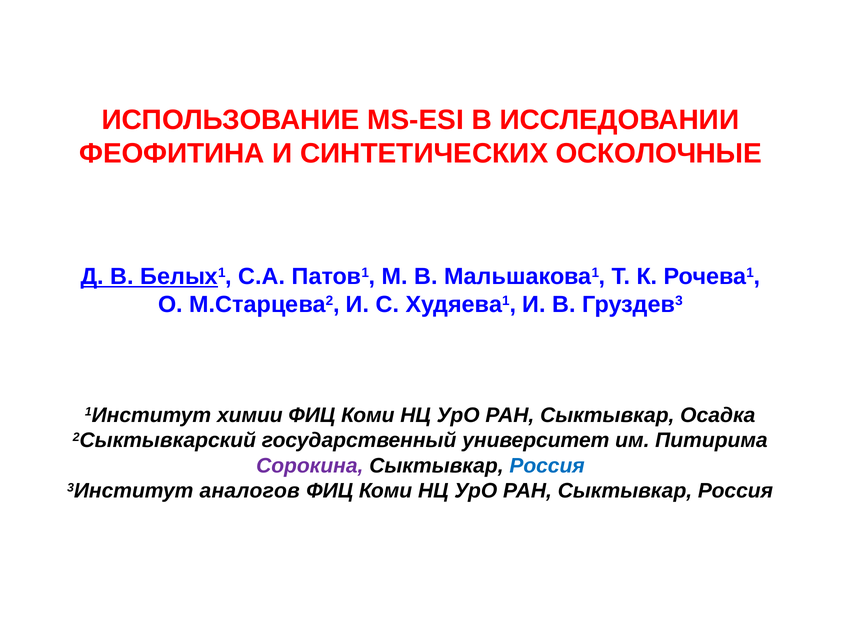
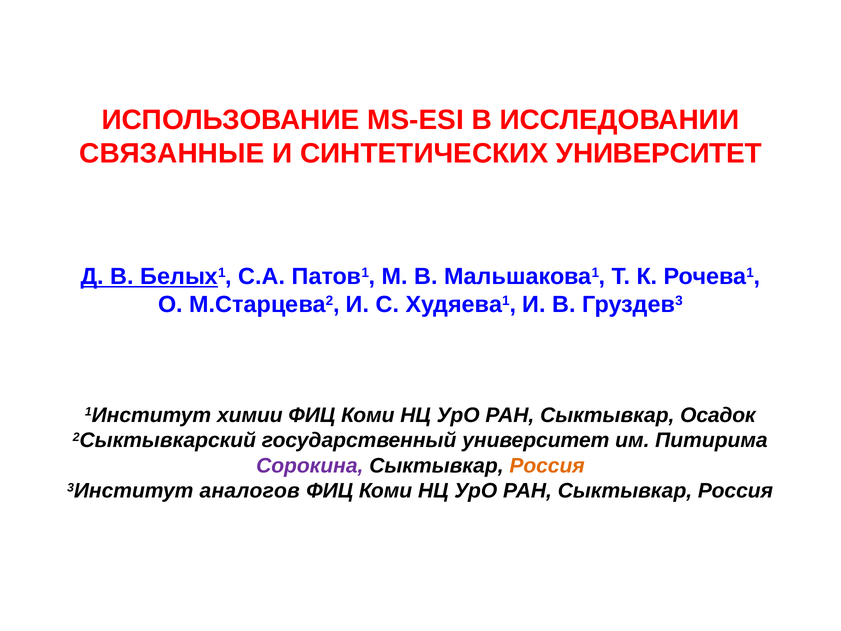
ФЕОФИТИНА: ФЕОФИТИНА -> СВЯЗАННЫЕ (172, 153)
СИНТЕТИЧЕСКИХ ОСКОЛОЧНЫЕ: ОСКОЛОЧНЫЕ -> УНИВЕРСИТЕТ (659, 153)
Осадка: Осадка -> Осадок (718, 415)
Россия colour: blue -> orange (547, 466)
